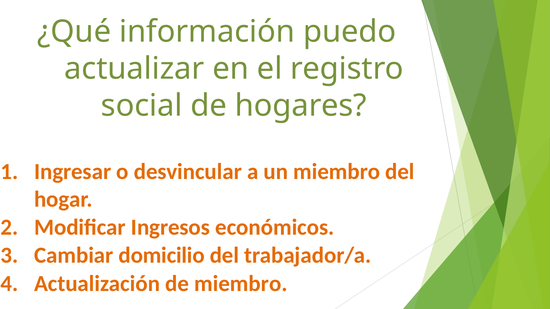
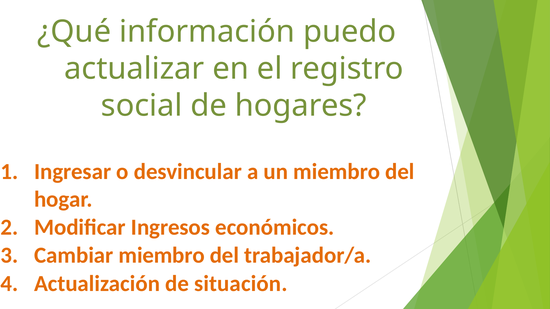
Cambiar domicilio: domicilio -> miembro (162, 256)
de miembro: miembro -> situación (241, 284)
